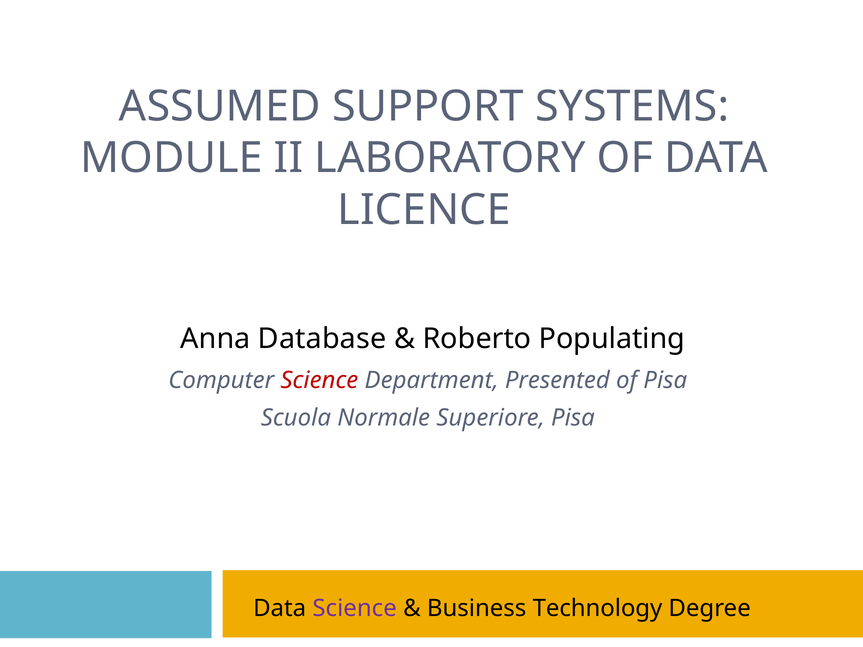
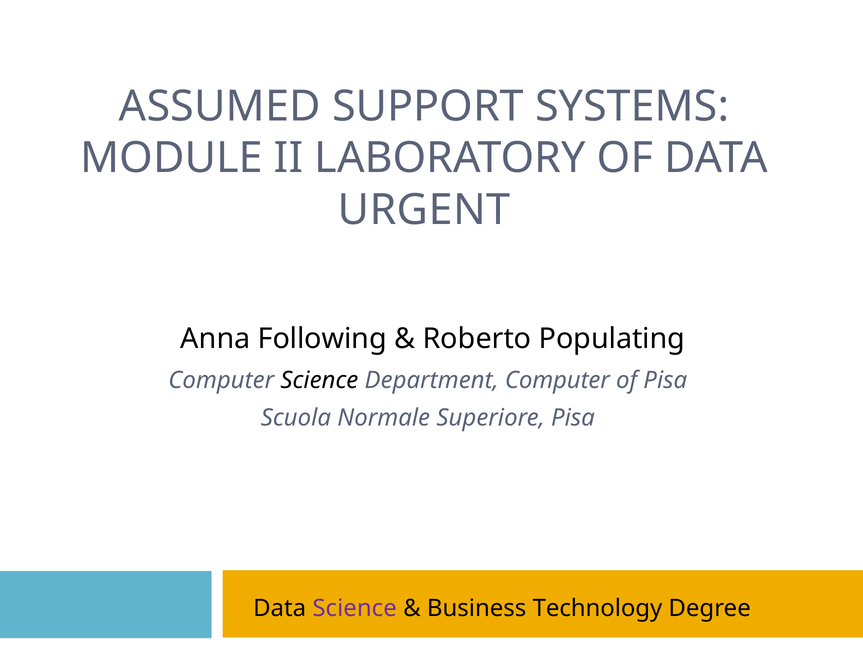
LICENCE: LICENCE -> URGENT (424, 210)
Database: Database -> Following (322, 339)
Science colour: red -> black (319, 381)
Department Presented: Presented -> Computer (557, 381)
